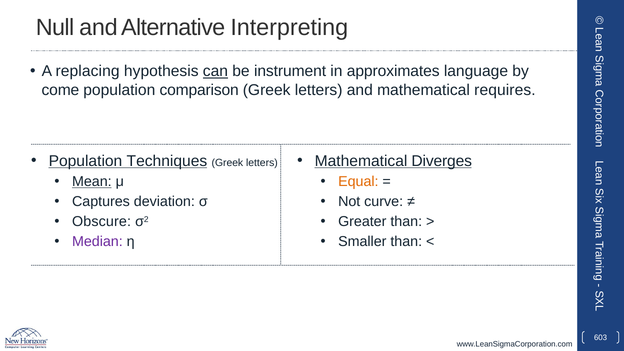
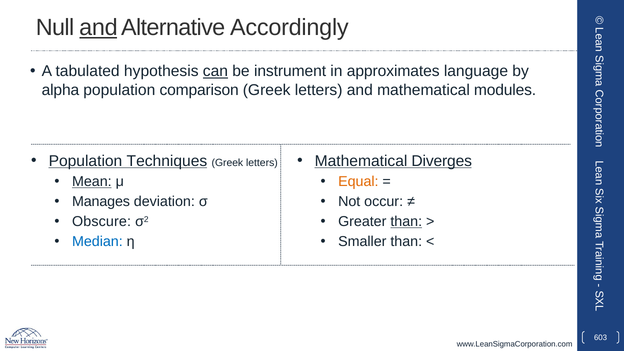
and underline: none -> present (98, 28)
Interpreting: Interpreting -> Accordingly (289, 28)
replacing: replacing -> tabulated (88, 71)
come: come -> alpha (60, 90)
requires: requires -> modules (505, 90)
Captures: Captures -> Manages (101, 202)
curve: curve -> occur (384, 202)
than underline: none -> present (406, 222)
Median colour: purple -> blue (97, 242)
